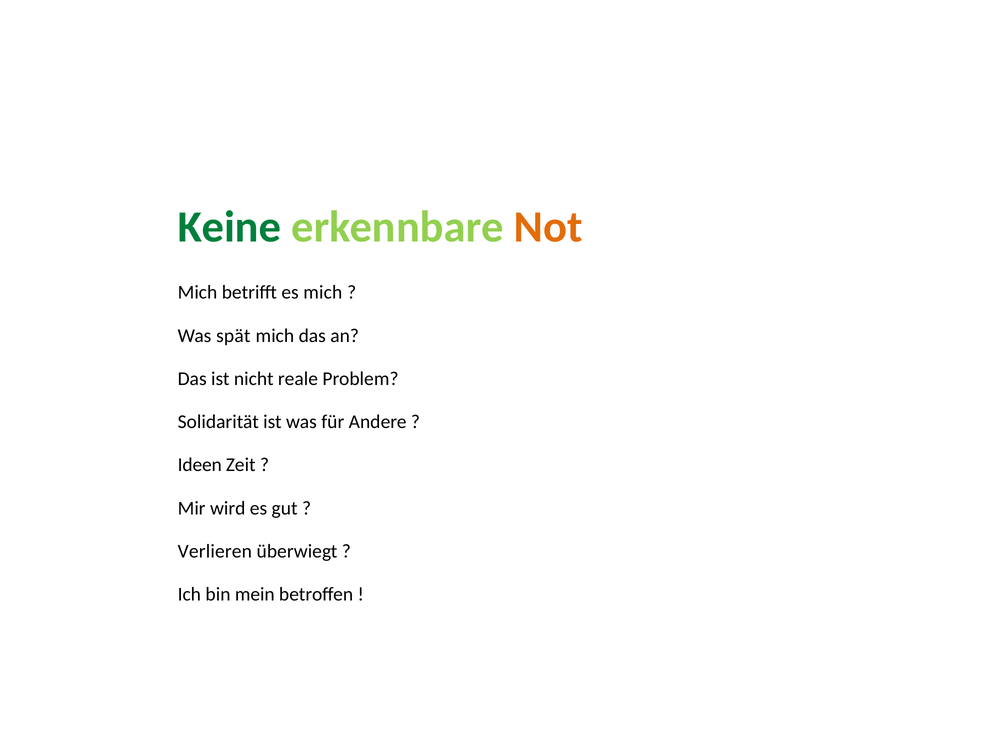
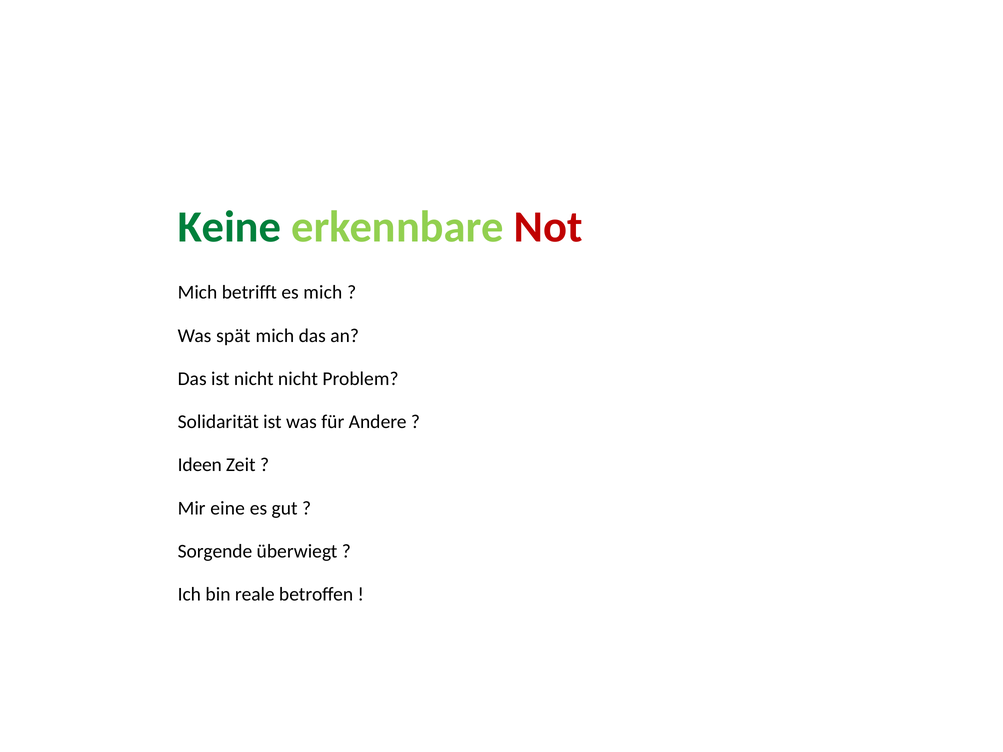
Not colour: orange -> red (548, 227)
nicht reale: reale -> nicht (298, 379)
wird: wird -> eine (228, 508)
Verlieren: Verlieren -> Sorgende (215, 551)
mein: mein -> reale (255, 595)
